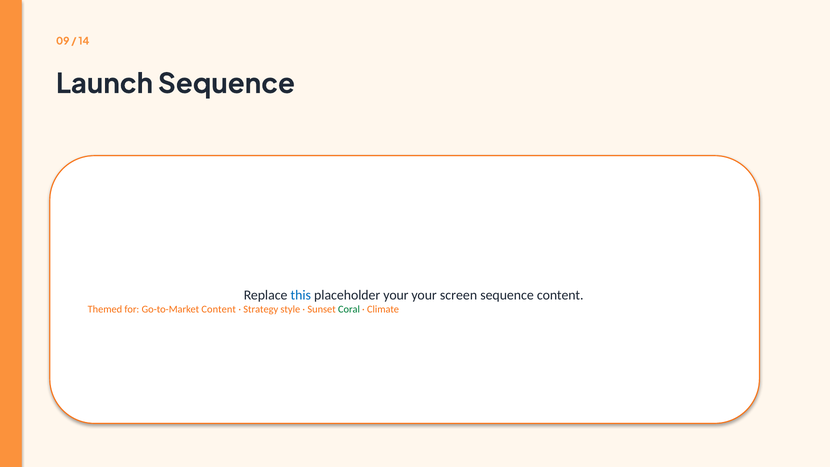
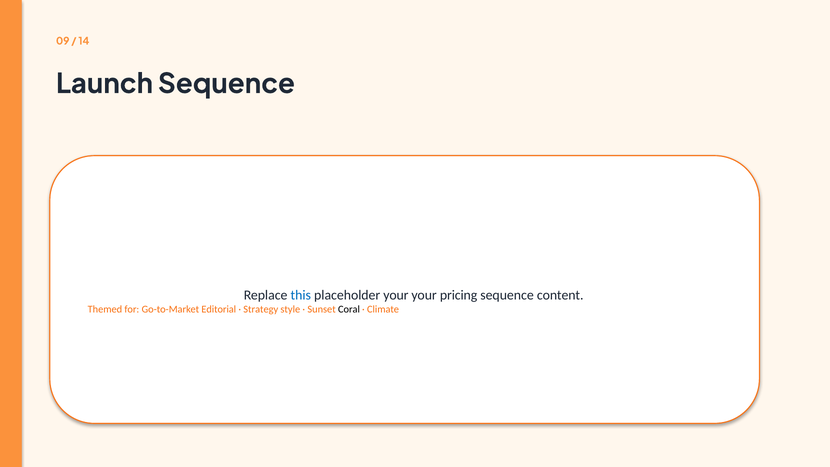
screen: screen -> pricing (459, 295)
Go-to-Market Content: Content -> Editorial (219, 309)
Coral colour: green -> black (349, 309)
